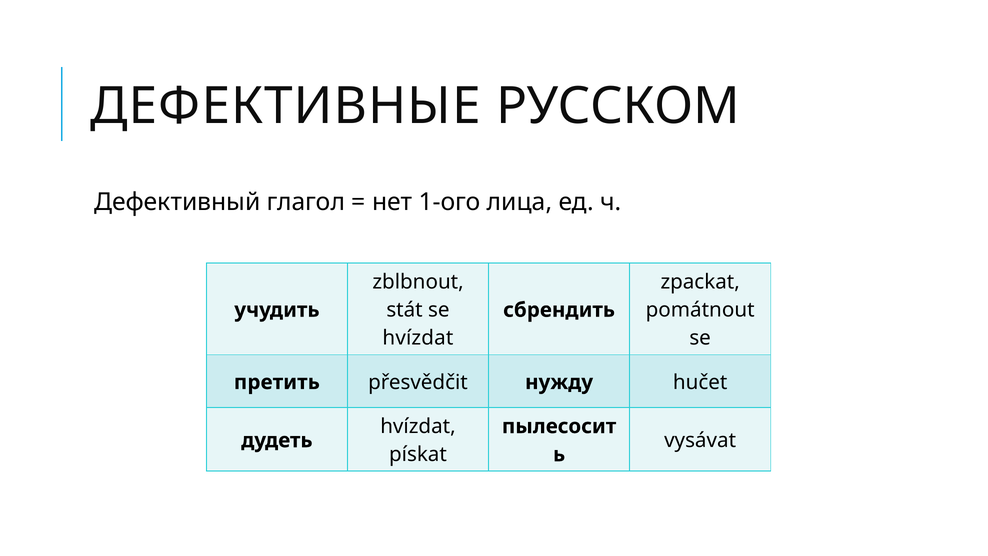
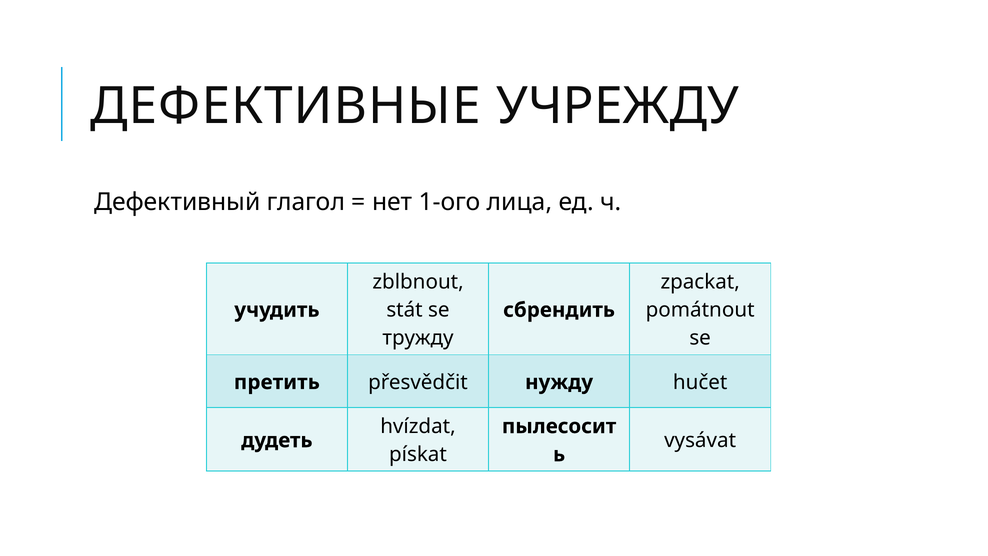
РУССКОМ: РУССКОМ -> УЧРЕЖДУ (618, 106)
hvízdat: hvízdat -> тружду (418, 338)
